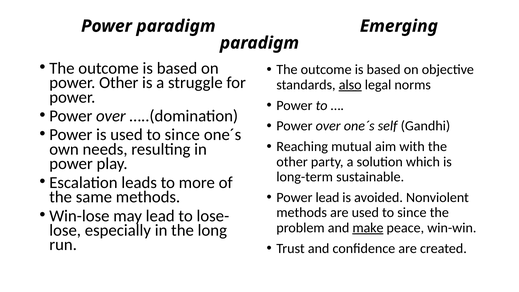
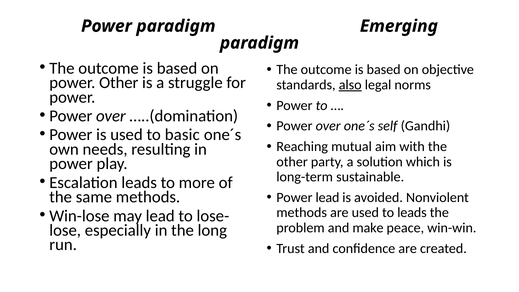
is used to since: since -> basic (182, 135)
are used to since: since -> leads (412, 213)
make underline: present -> none (368, 228)
